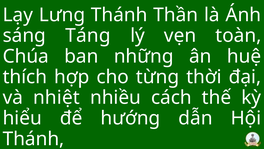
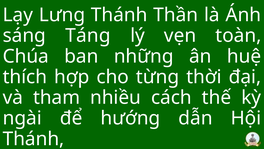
nhiệt: nhiệt -> tham (57, 97)
hiểu: hiểu -> ngài (22, 118)
